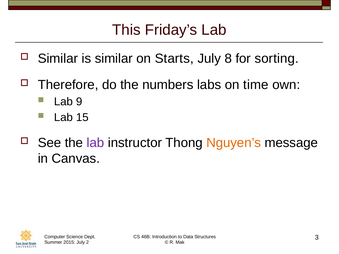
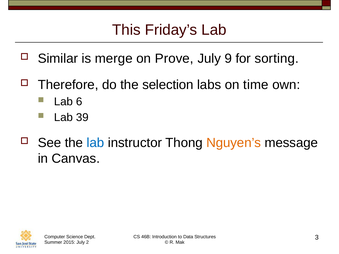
is similar: similar -> merge (114, 59)
Starts: Starts -> Prove (174, 59)
8: 8 -> 9 (228, 59)
numbers: numbers -> selection (168, 85)
9: 9 -> 6 (79, 102)
15: 15 -> 39 (82, 118)
lab colour: purple -> blue (95, 143)
